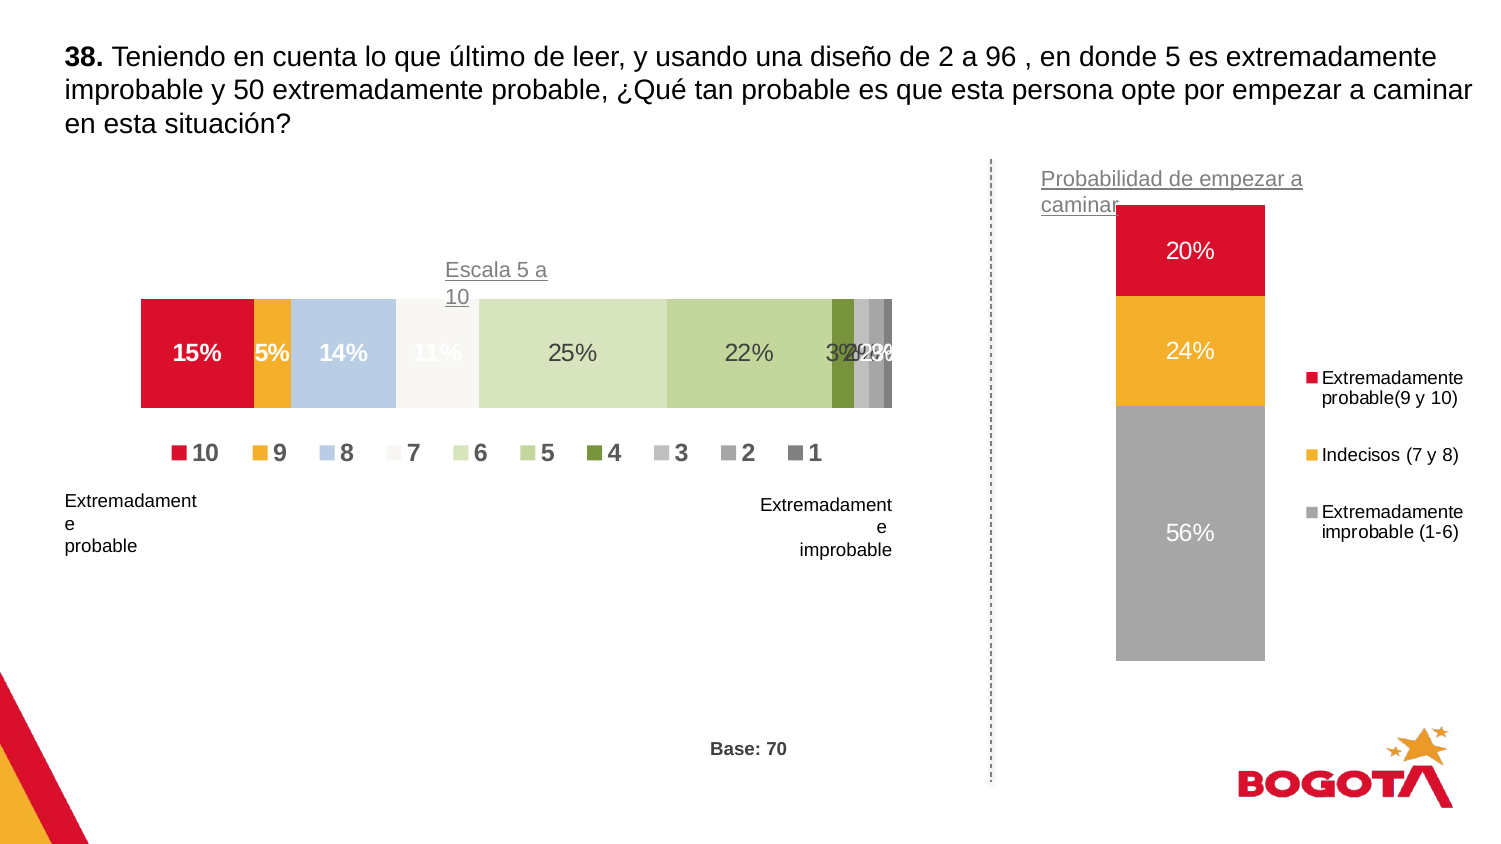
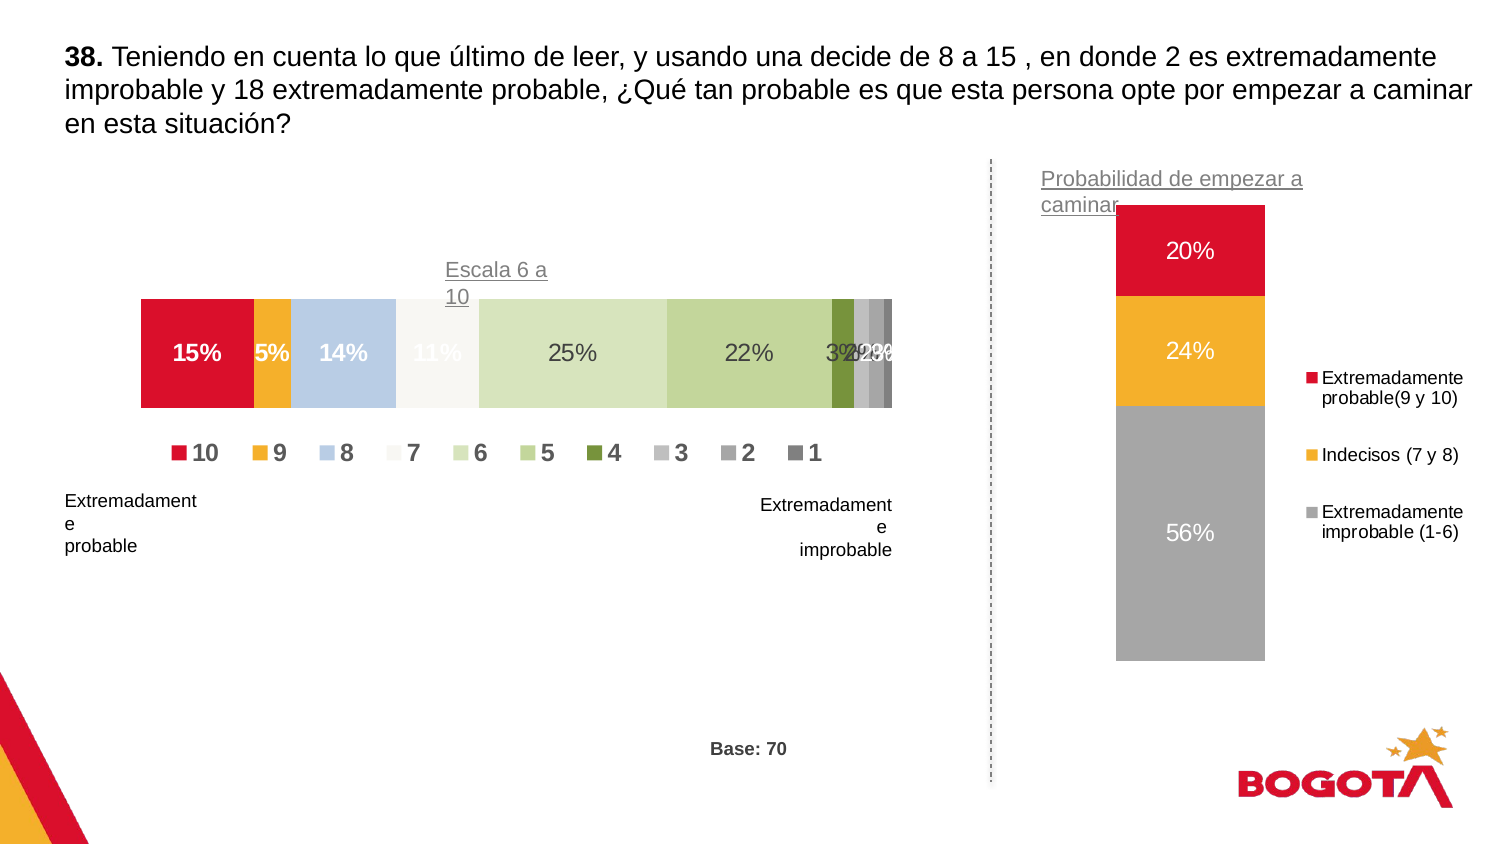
diseño: diseño -> decide (851, 57)
de 2: 2 -> 8 (946, 57)
96: 96 -> 15 (1001, 57)
donde 5: 5 -> 2 (1173, 57)
50: 50 -> 18 (249, 91)
Escala 5: 5 -> 6 (523, 271)
